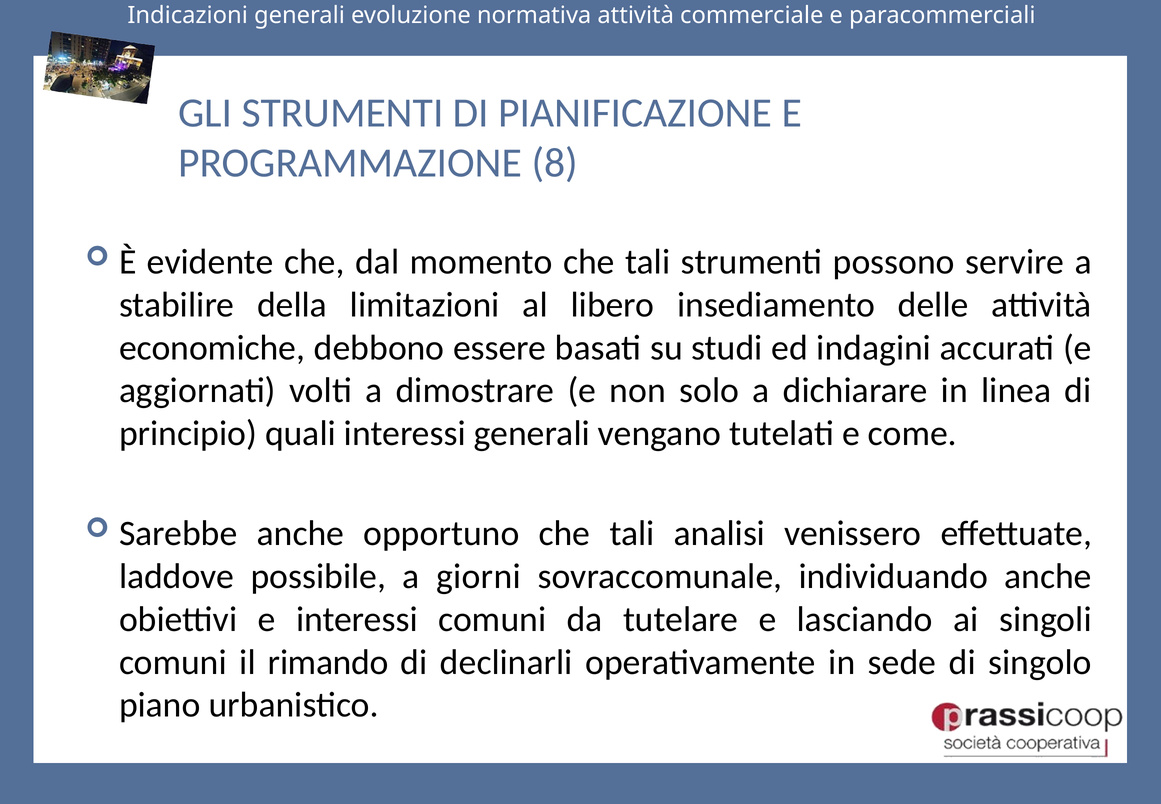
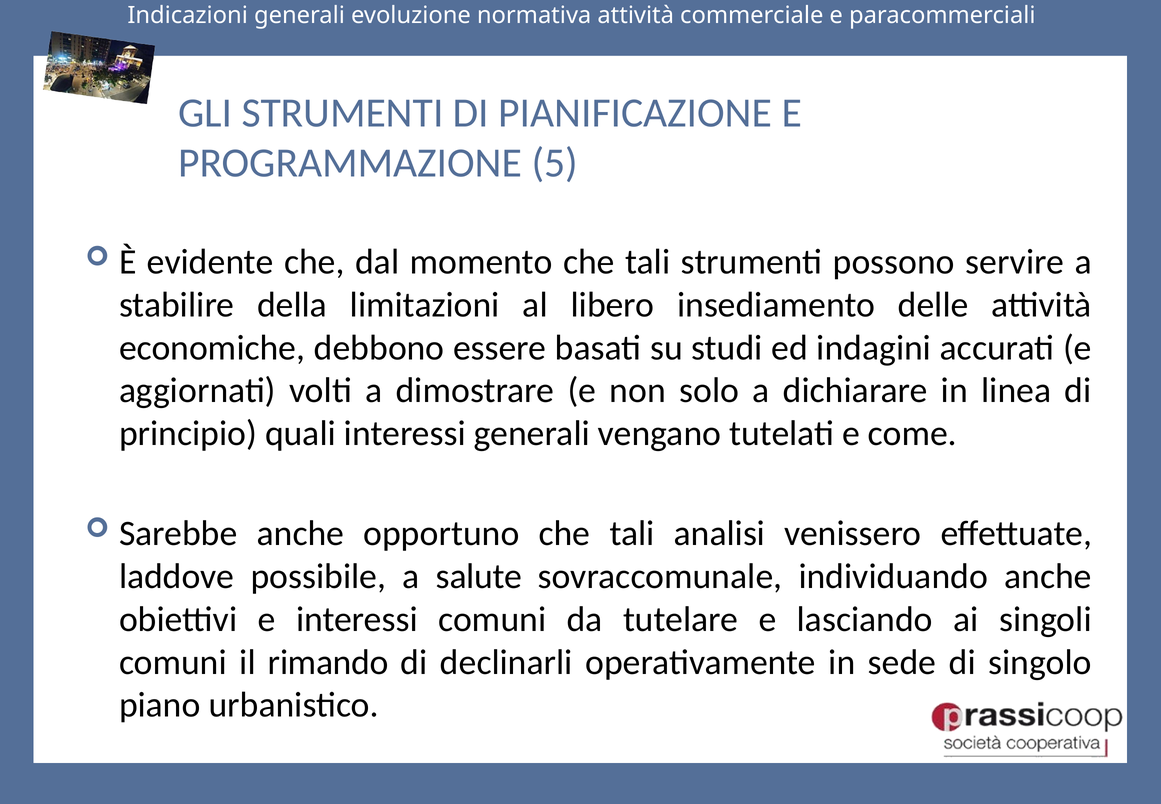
8: 8 -> 5 (555, 163)
giorni: giorni -> salute (479, 576)
